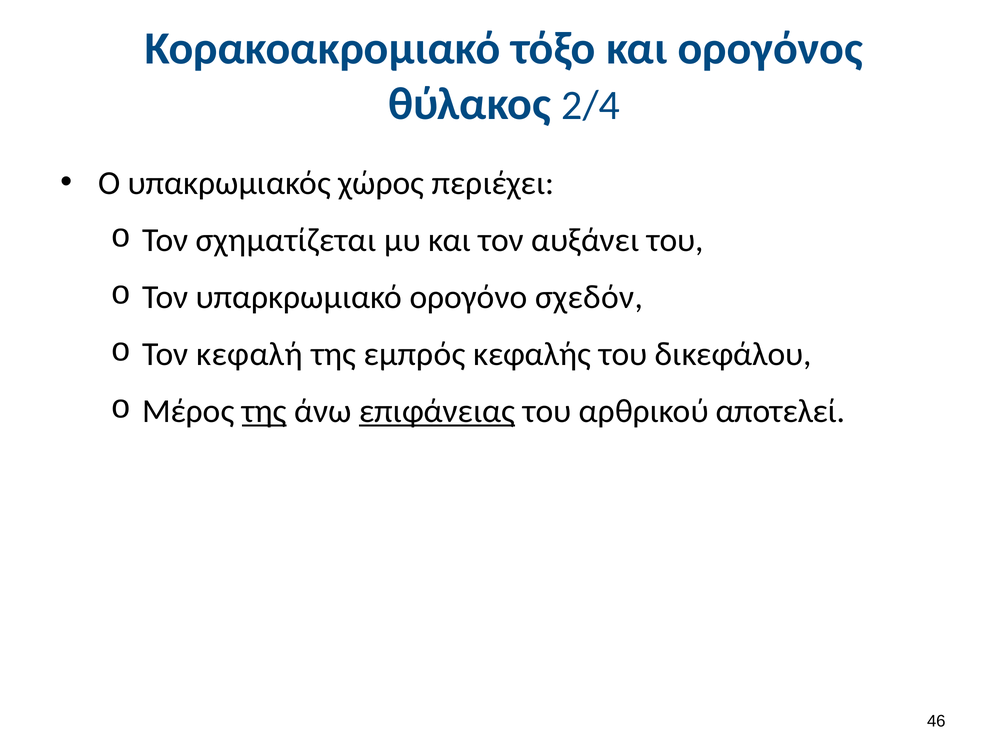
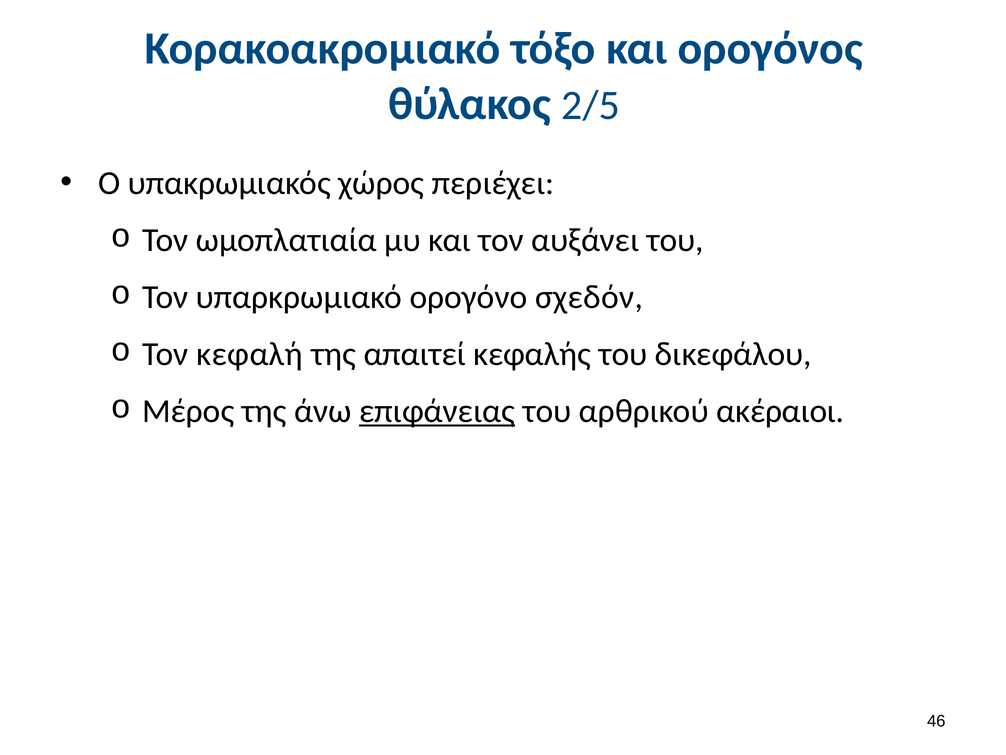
2/4: 2/4 -> 2/5 (591, 105)
σχηματίζεται: σχηματίζεται -> ωμοπλατιαία (286, 240)
εμπρός: εμπρός -> απαιτεί (415, 354)
της underline: present -> none (264, 411)
αποτελεί: αποτελεί -> ακέραιοι (780, 411)
